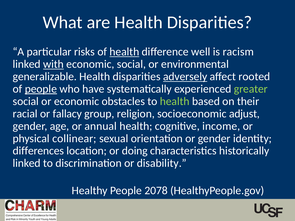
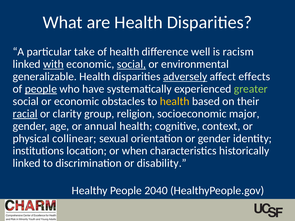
risks: risks -> take (84, 52)
health underline: present -> none (124, 52)
social underline: none -> present (131, 64)
rooted: rooted -> effects (254, 77)
health colour: light green -> yellow (175, 101)
racial underline: none -> present (25, 114)
fallacy: fallacy -> clarity (67, 114)
adjust: adjust -> major (244, 114)
income: income -> context (221, 126)
differences: differences -> institutions (38, 151)
doing: doing -> when (135, 151)
2078: 2078 -> 2040 (156, 191)
